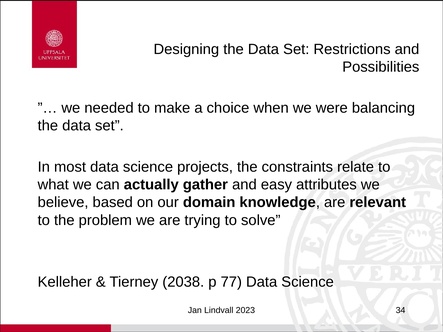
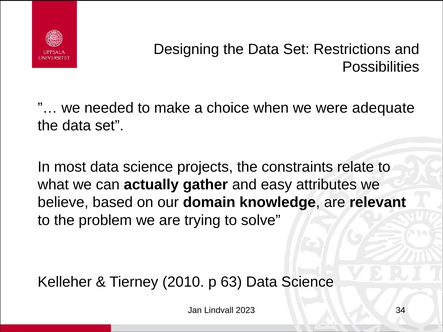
balancing: balancing -> adequate (383, 108)
2038: 2038 -> 2010 (183, 282)
77: 77 -> 63 (231, 282)
